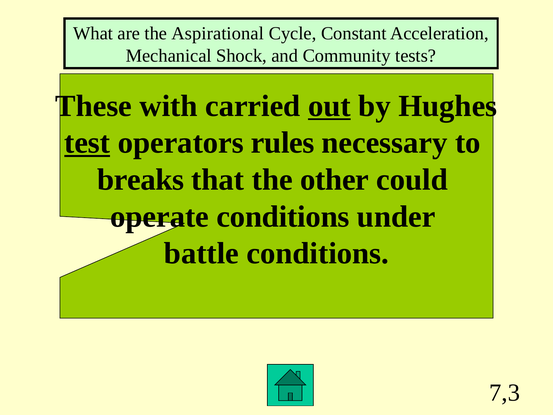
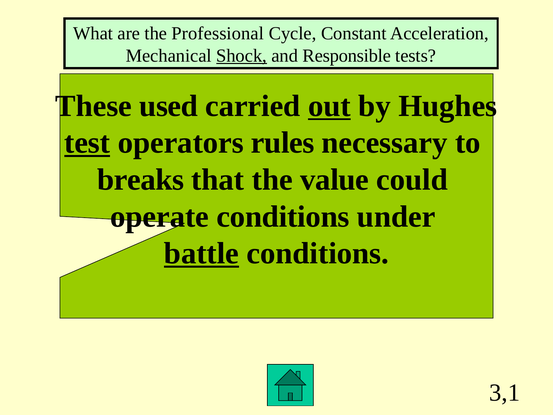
Aspirational: Aspirational -> Professional (218, 33)
Shock underline: none -> present (242, 56)
Community: Community -> Responsible (347, 56)
with: with -> used (169, 106)
other: other -> value (335, 180)
battle underline: none -> present (201, 253)
7,3: 7,3 -> 3,1 (505, 393)
